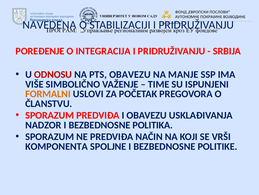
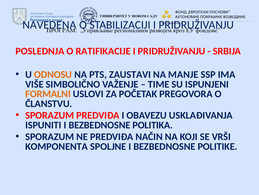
POREĐENJE: POREĐENJE -> POSLEDNJA (40, 51)
INTEGRACIJA: INTEGRACIJA -> RATIFIKACIJE (103, 51)
ODNOSU colour: red -> orange (53, 74)
PTS OBAVEZU: OBAVEZU -> ZAUSTAVI (130, 74)
NADZOR: NADZOR -> ISPUNITI (43, 125)
